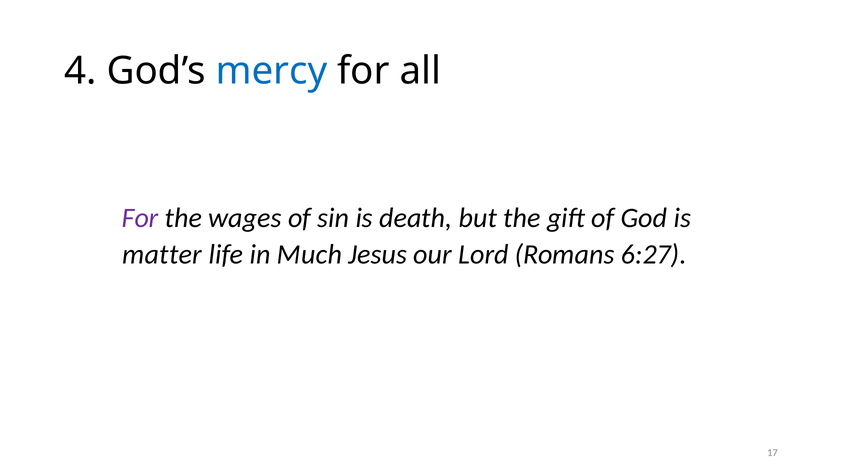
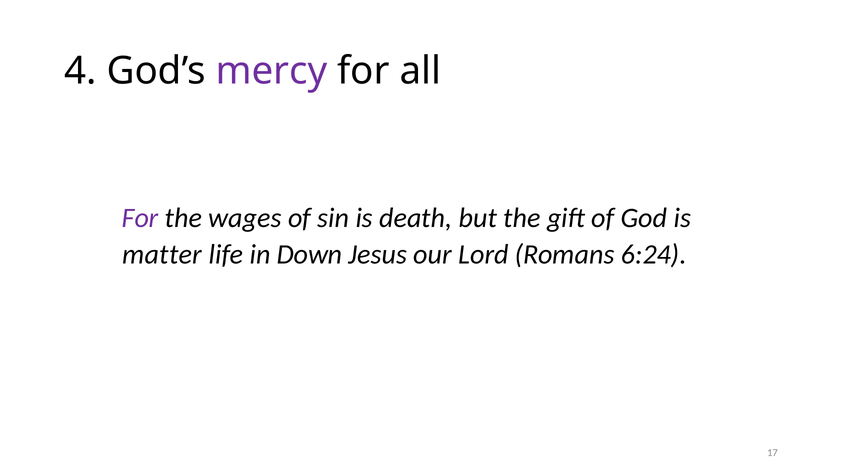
mercy colour: blue -> purple (272, 71)
Much: Much -> Down (310, 254)
6:27: 6:27 -> 6:24 (654, 254)
